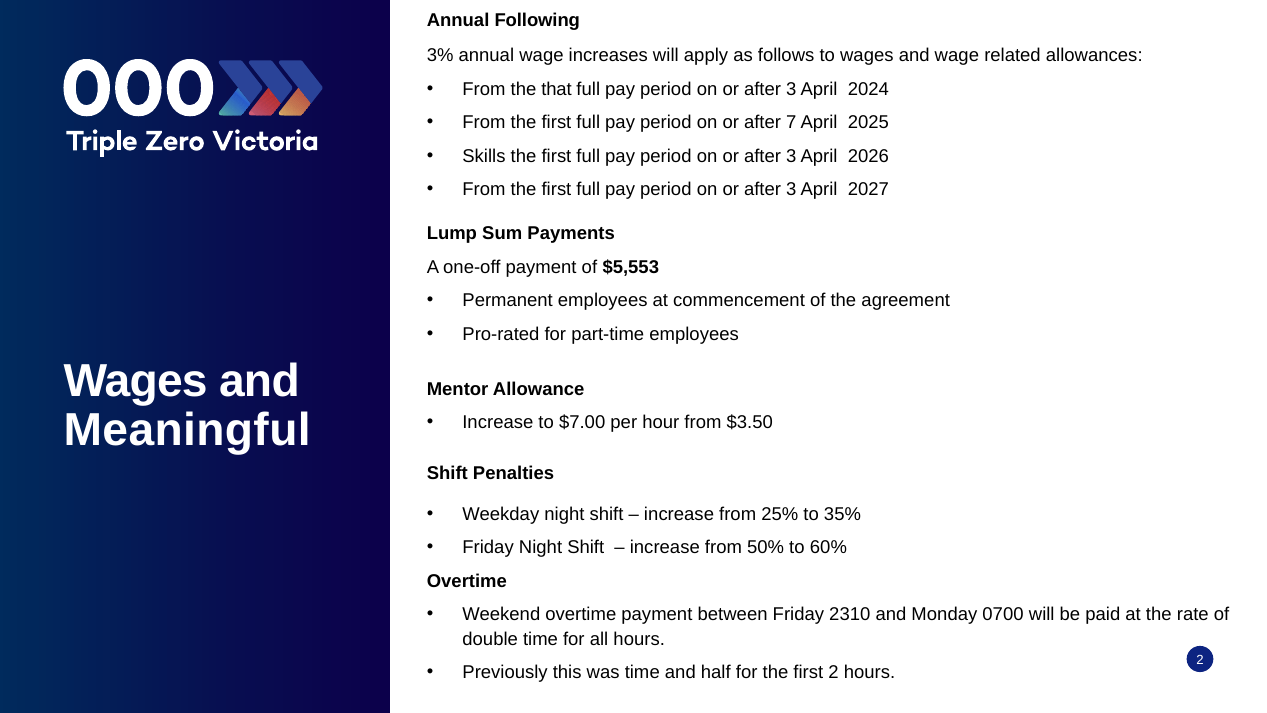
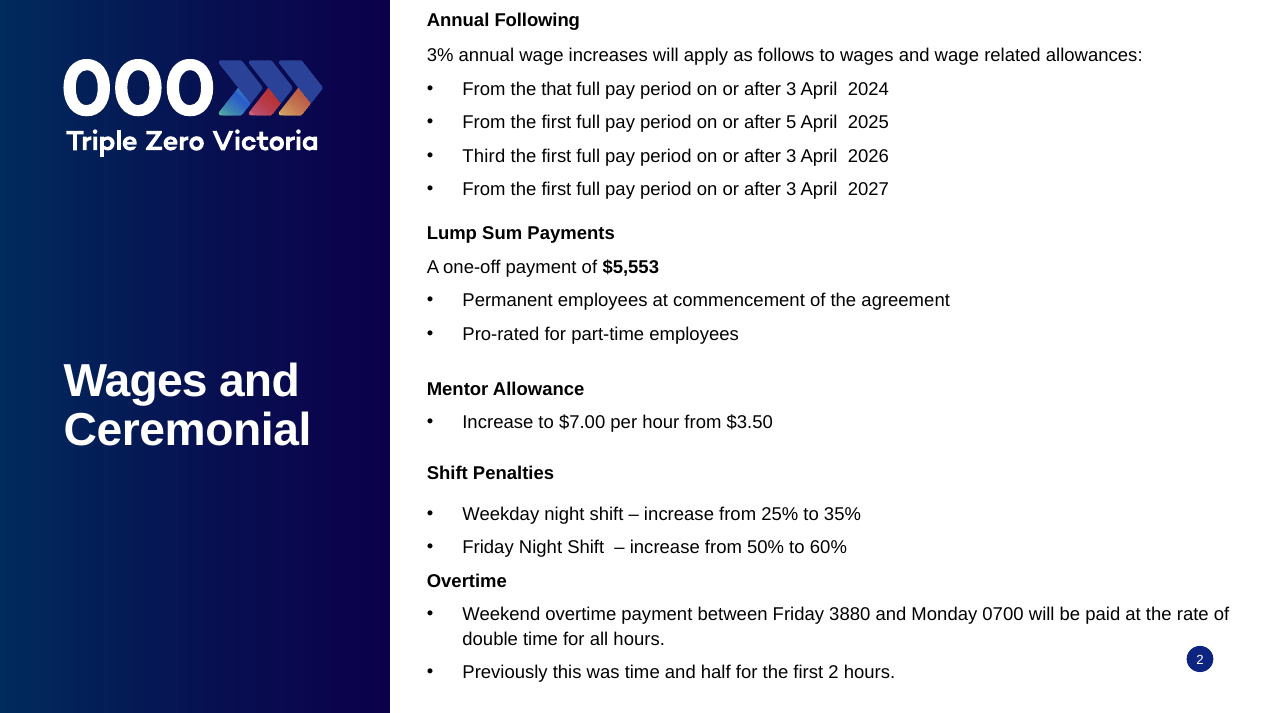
7: 7 -> 5 (791, 122)
Skills: Skills -> Third (484, 156)
Meaningful: Meaningful -> Ceremonial (188, 430)
2310: 2310 -> 3880 (850, 614)
